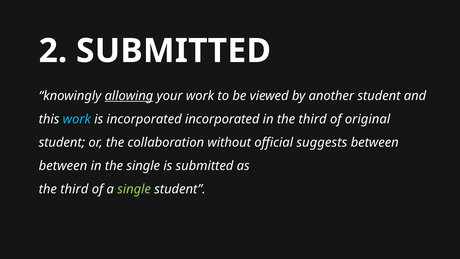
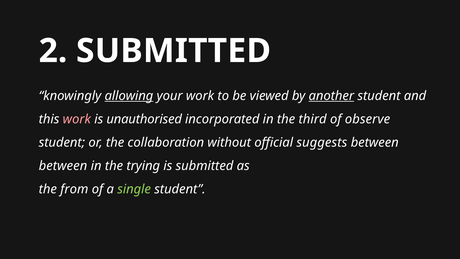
another underline: none -> present (331, 96)
work colour: light blue -> pink (77, 119)
is incorporated: incorporated -> unauthorised (144, 119)
original: original -> observe (368, 119)
the single: single -> trying (143, 166)
third: third -> from (74, 189)
